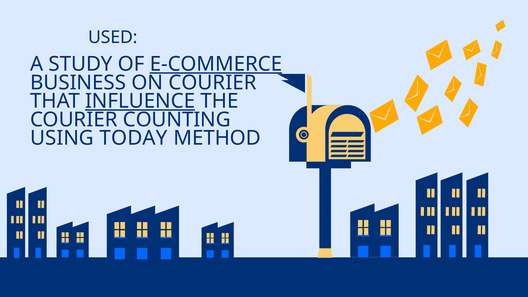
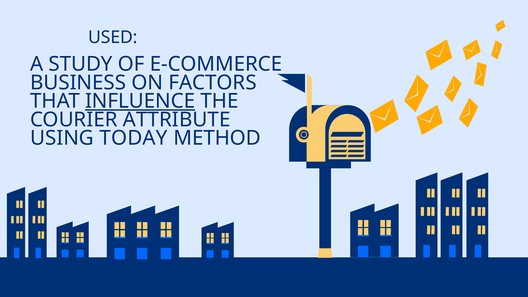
E-COMMERCE underline: present -> none (216, 64)
ON COURIER: COURIER -> FACTORS (213, 83)
COUNTING: COUNTING -> ATTRIBUTE (177, 120)
